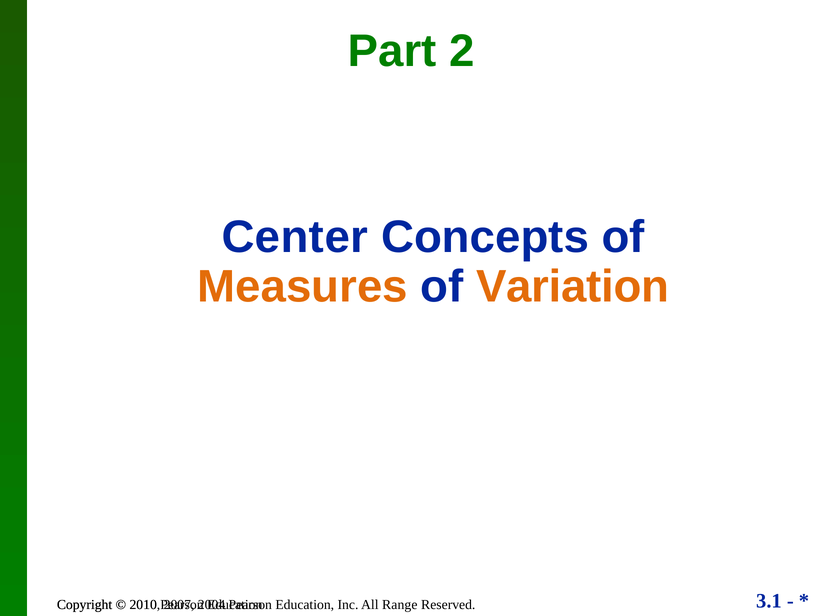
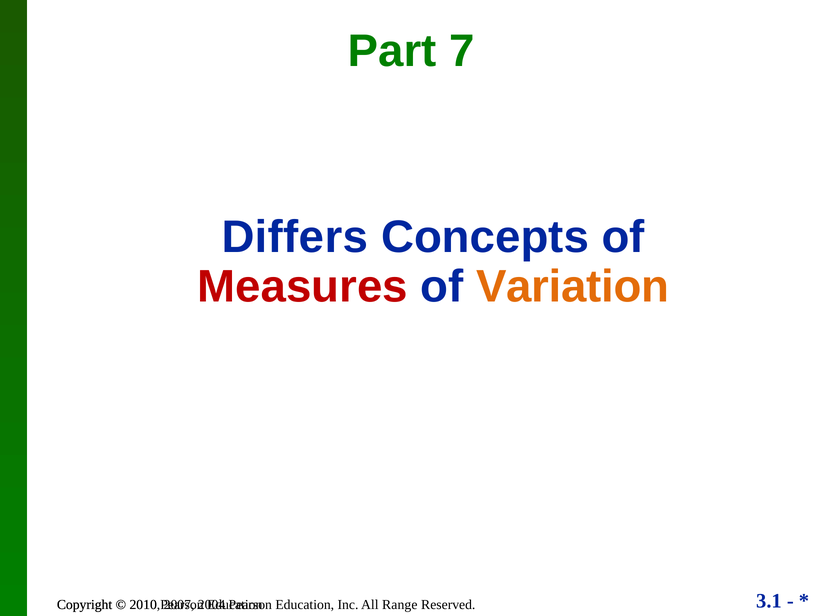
2: 2 -> 7 (462, 51)
Center: Center -> Differs (295, 238)
Measures colour: orange -> red (303, 287)
